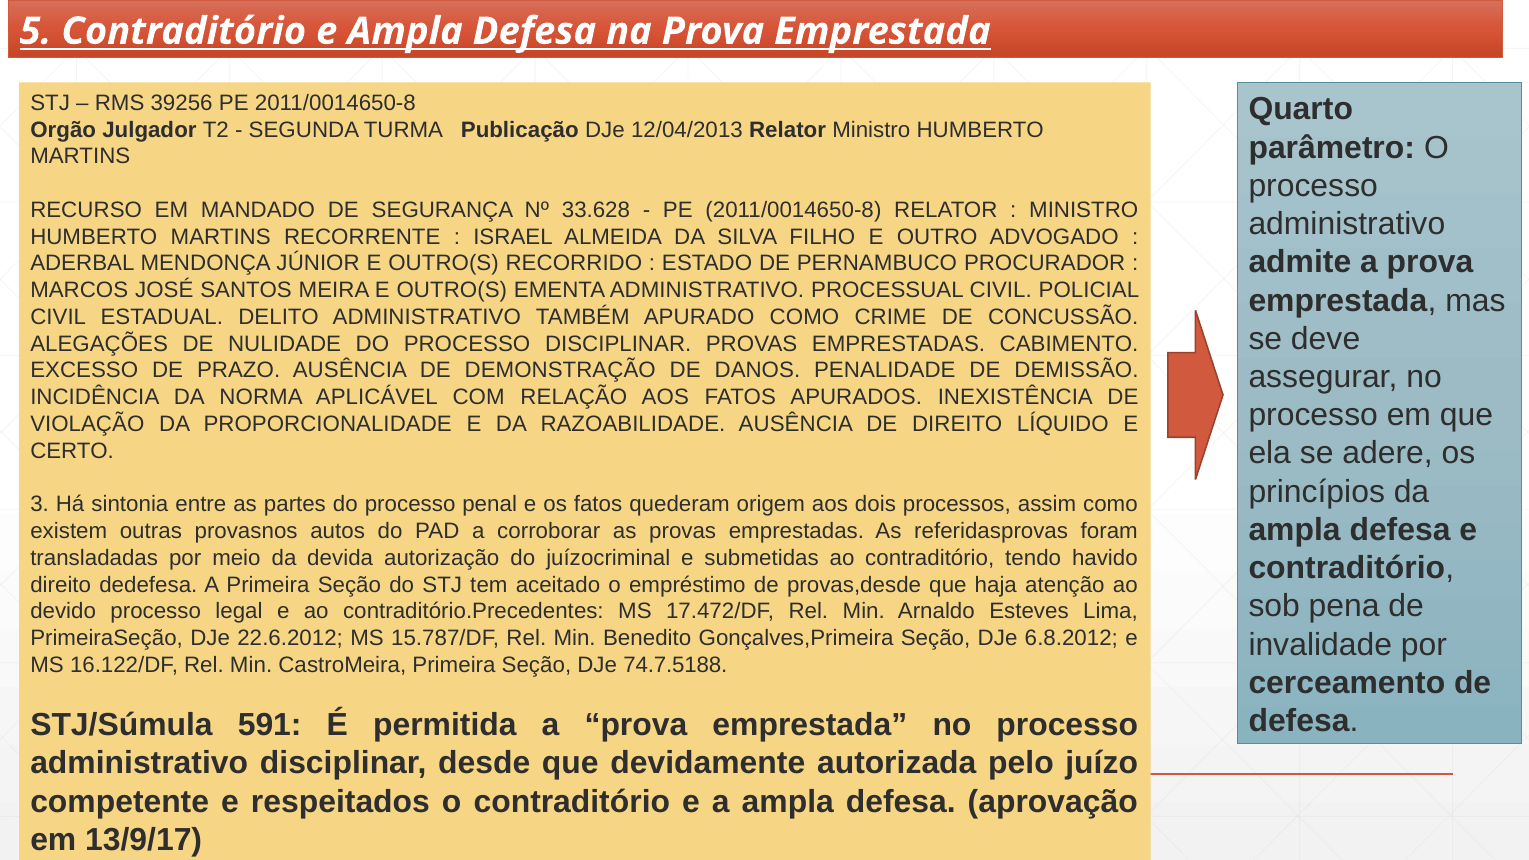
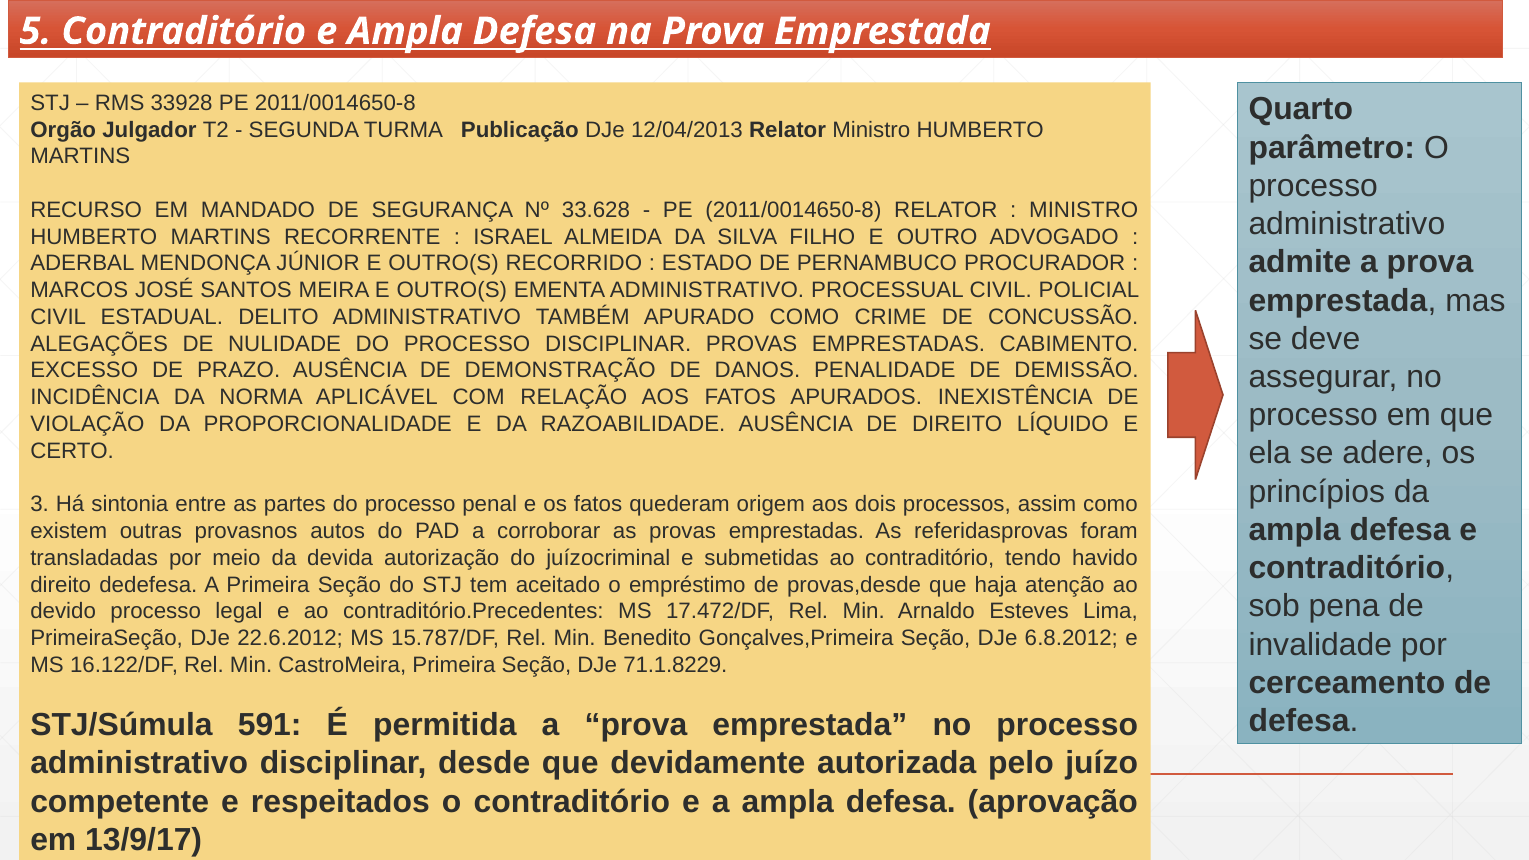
39256: 39256 -> 33928 (182, 103)
74.7.5188: 74.7.5188 -> 71.1.8229 (675, 665)
